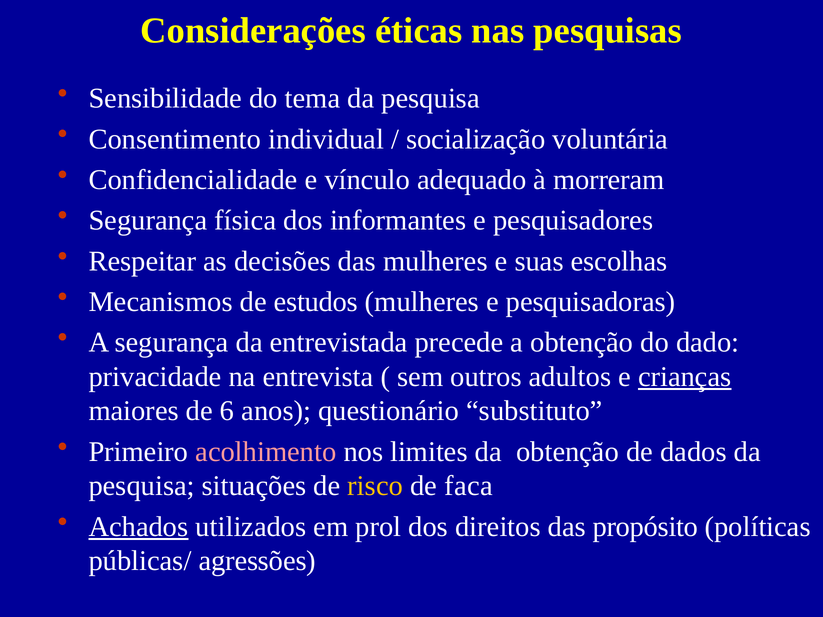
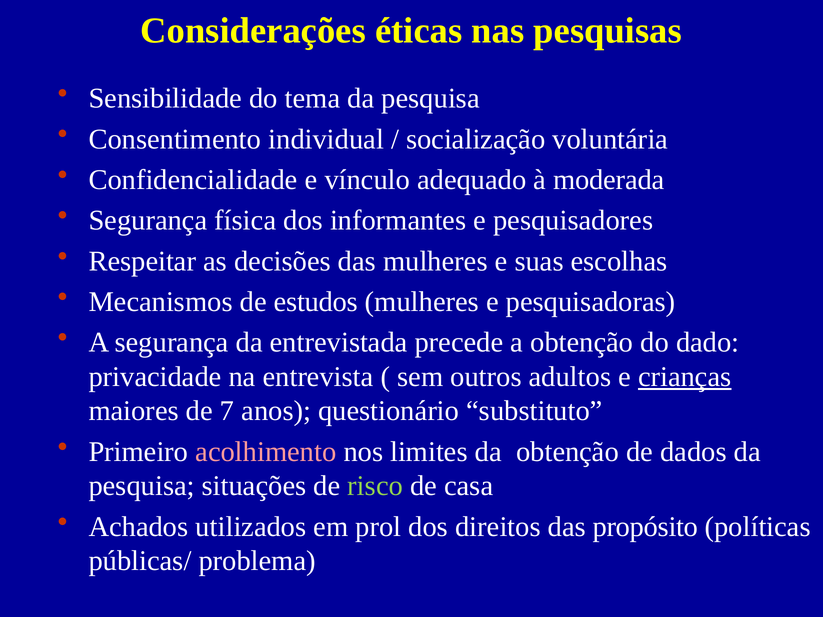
morreram: morreram -> moderada (609, 180)
6: 6 -> 7 (227, 411)
risco colour: yellow -> light green (375, 486)
faca: faca -> casa (469, 486)
Achados underline: present -> none (138, 527)
agressões: agressões -> problema (257, 561)
